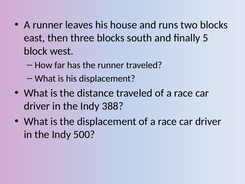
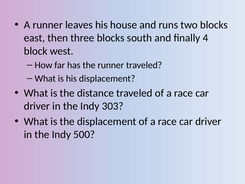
5: 5 -> 4 (205, 38)
388: 388 -> 303 (113, 106)
